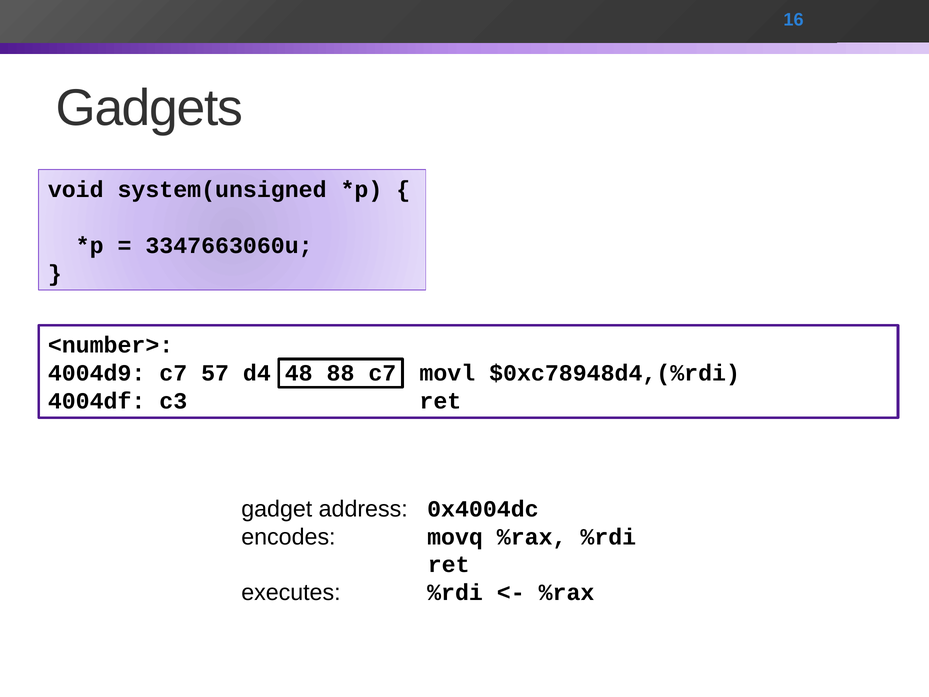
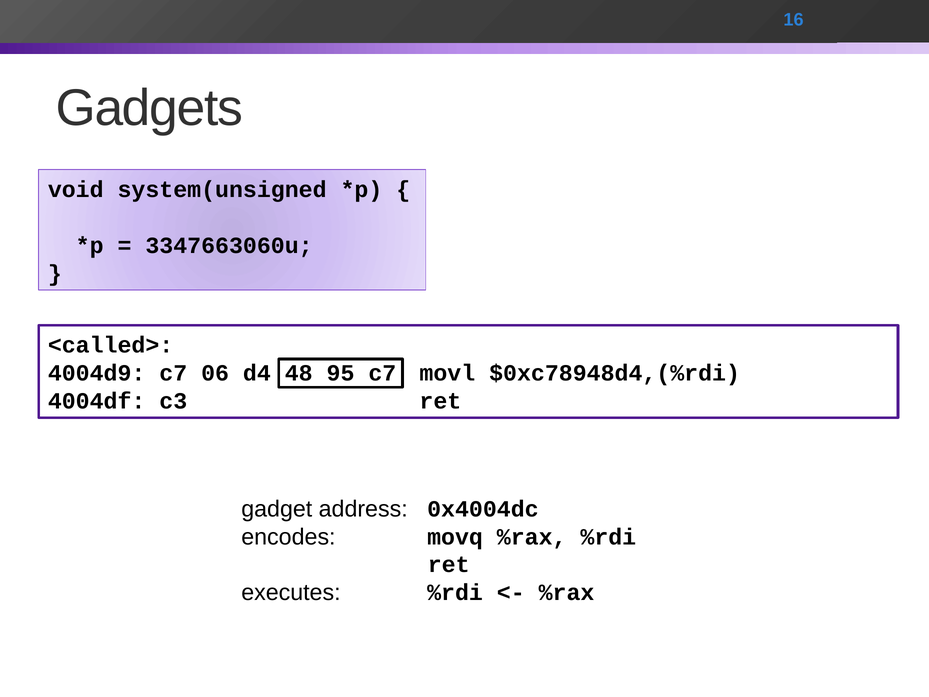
<number>: <number> -> <called> (111, 345)
57: 57 -> 06 (215, 373)
88: 88 -> 95 (341, 373)
